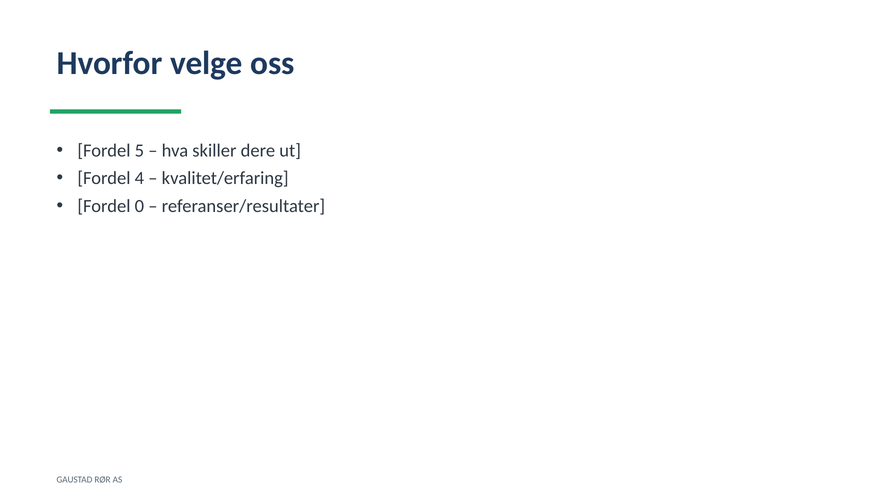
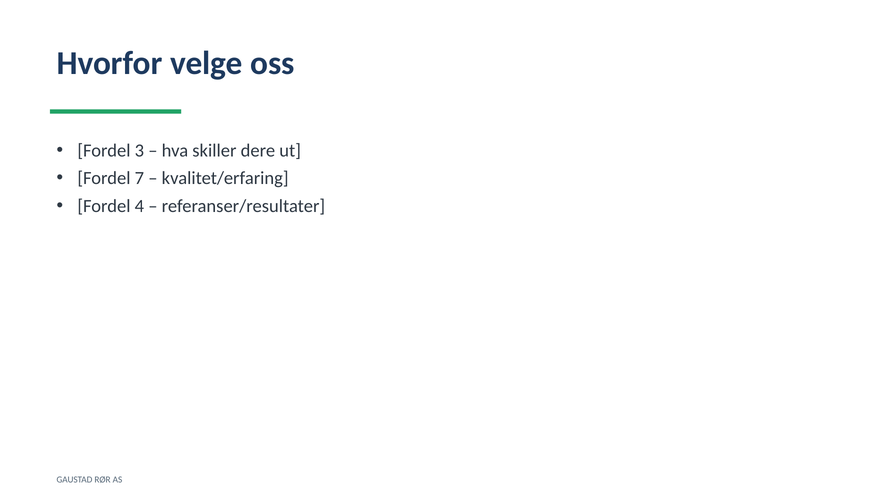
5: 5 -> 3 (139, 151)
4: 4 -> 7 (139, 178)
0: 0 -> 4 (139, 206)
